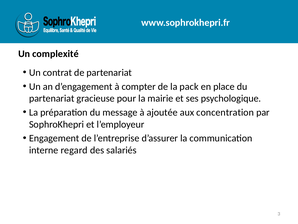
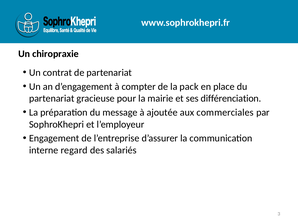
complexité: complexité -> chiropraxie (56, 54)
psychologique: psychologique -> différenciation (231, 98)
concentration: concentration -> commerciales (225, 112)
